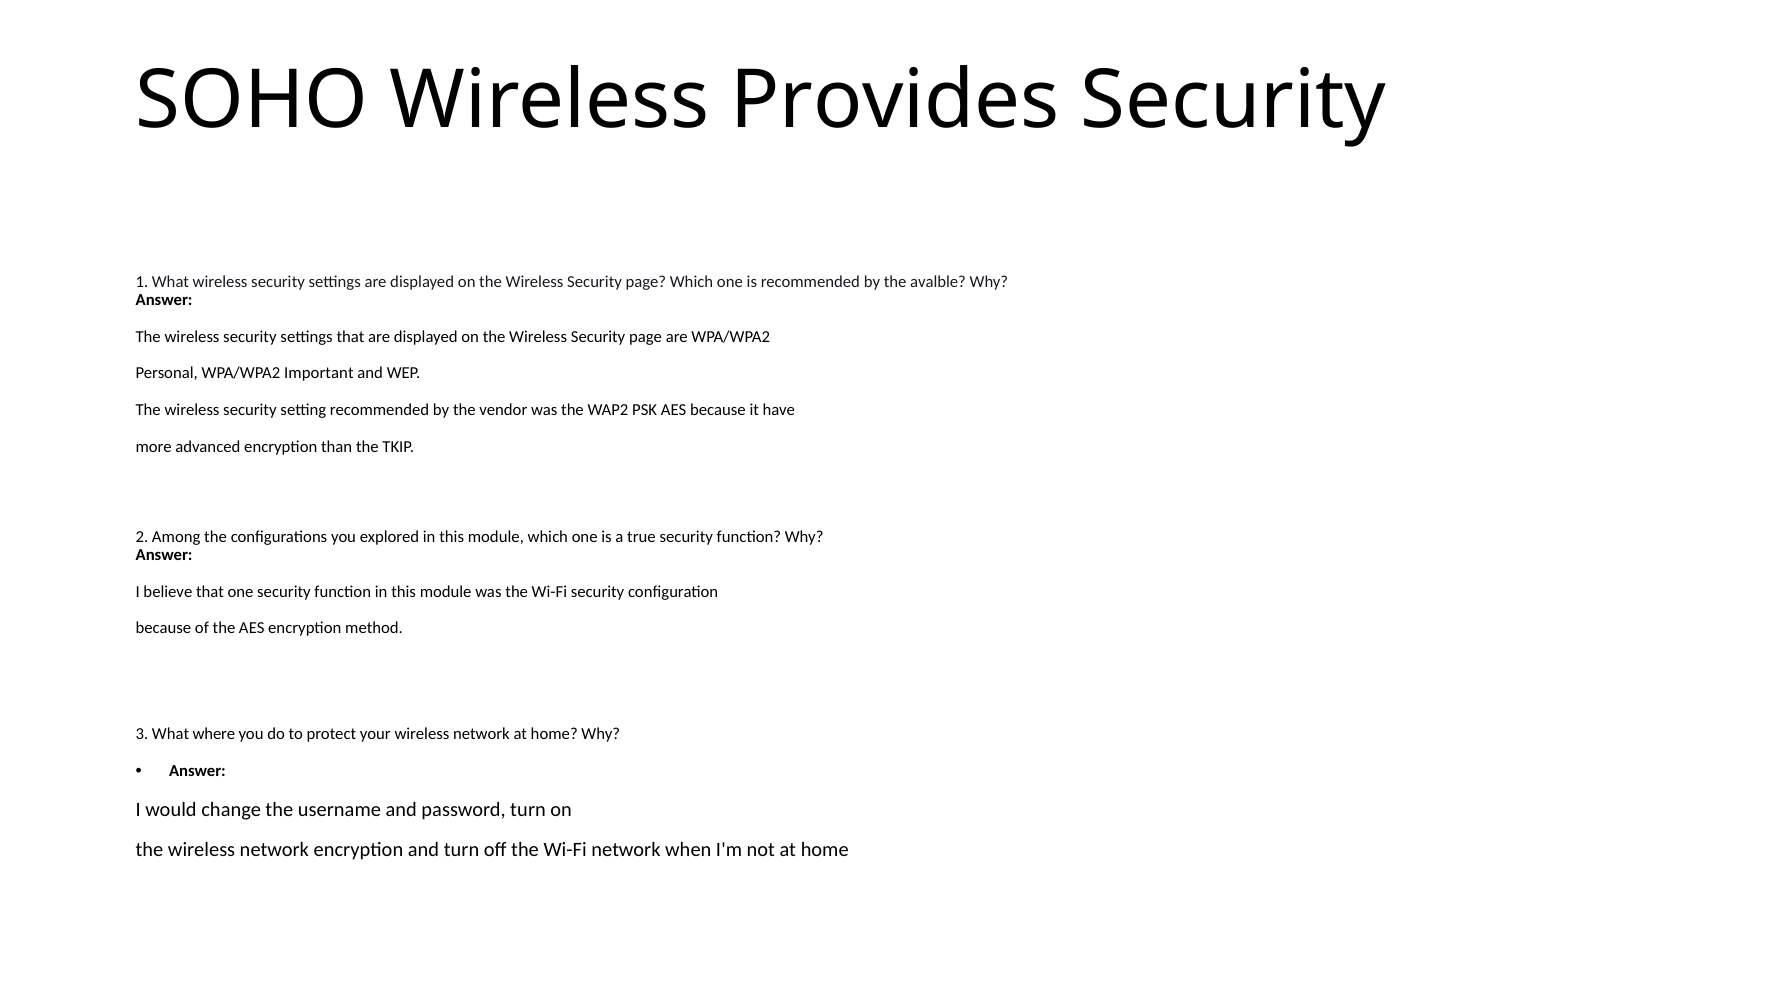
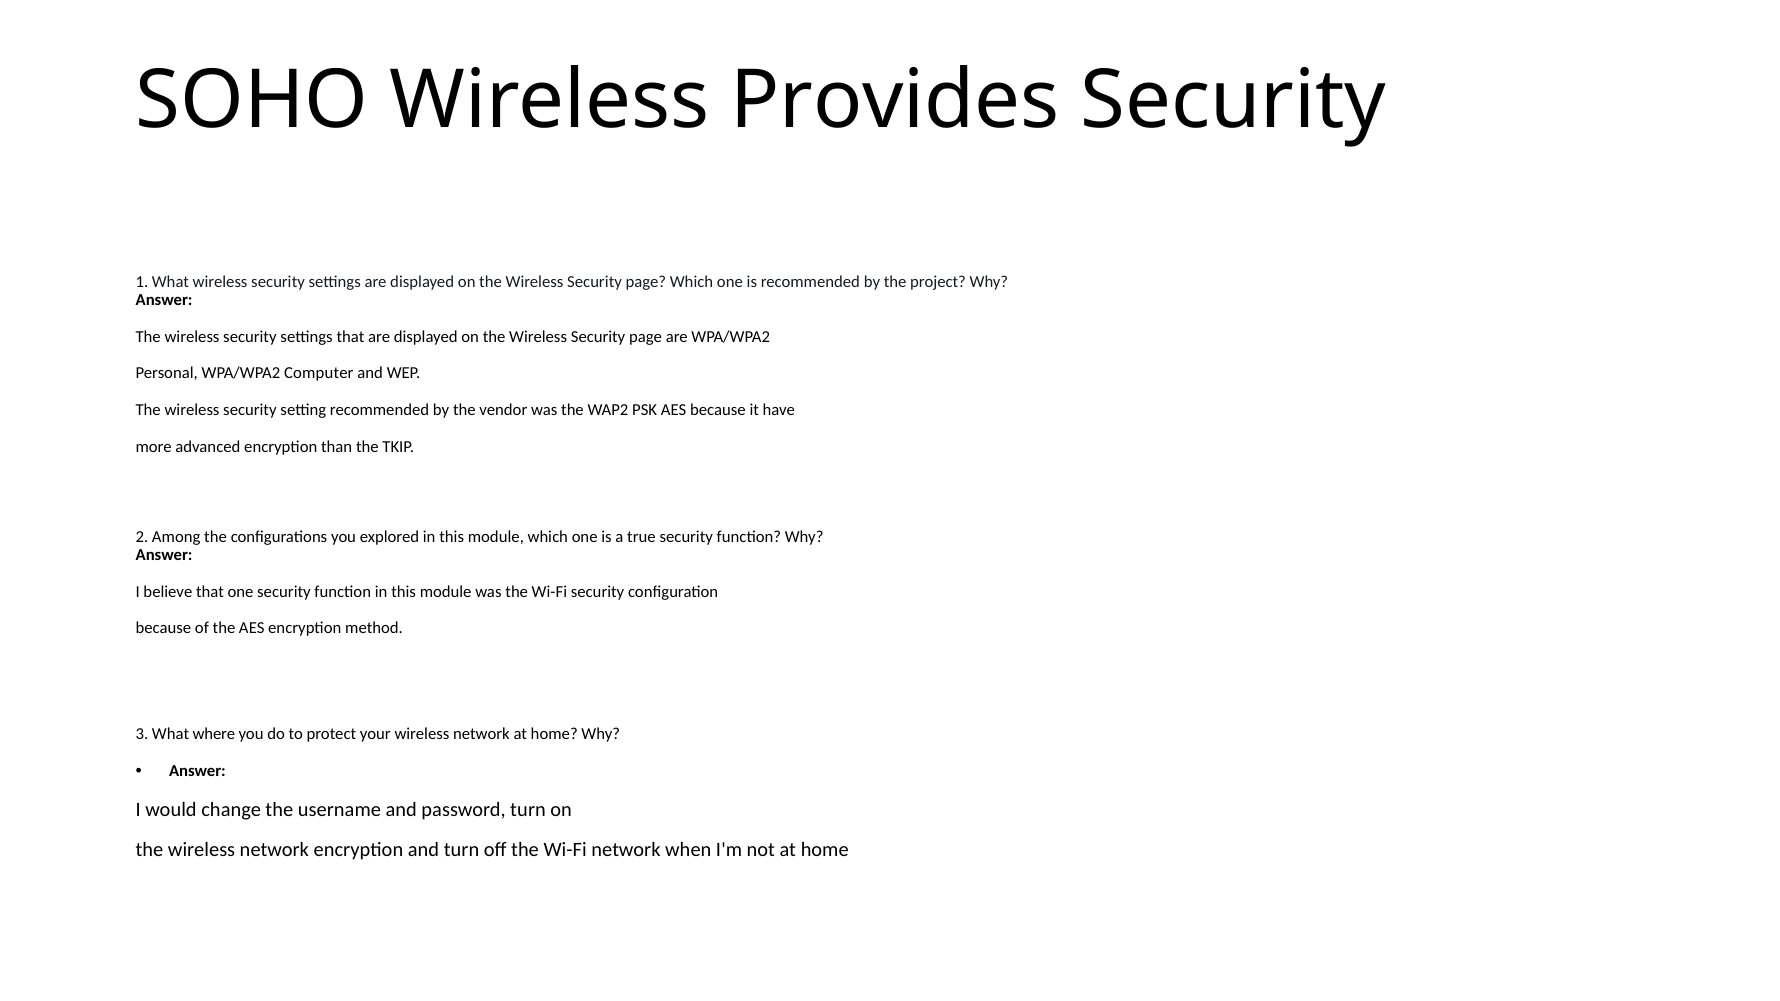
avalble: avalble -> project (938, 282)
Important: Important -> Computer (319, 373)
